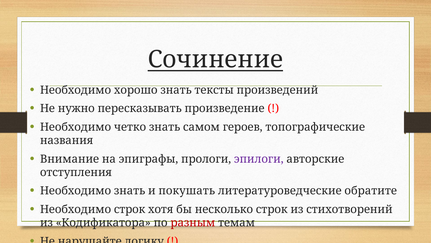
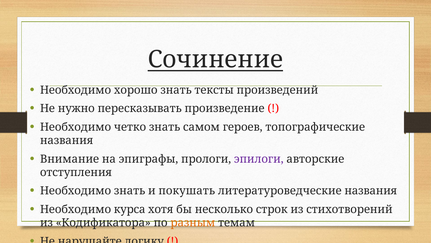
литературоведческие обратите: обратите -> названия (371, 190)
Необходимо строк: строк -> курса (130, 209)
разным colour: red -> orange (193, 222)
